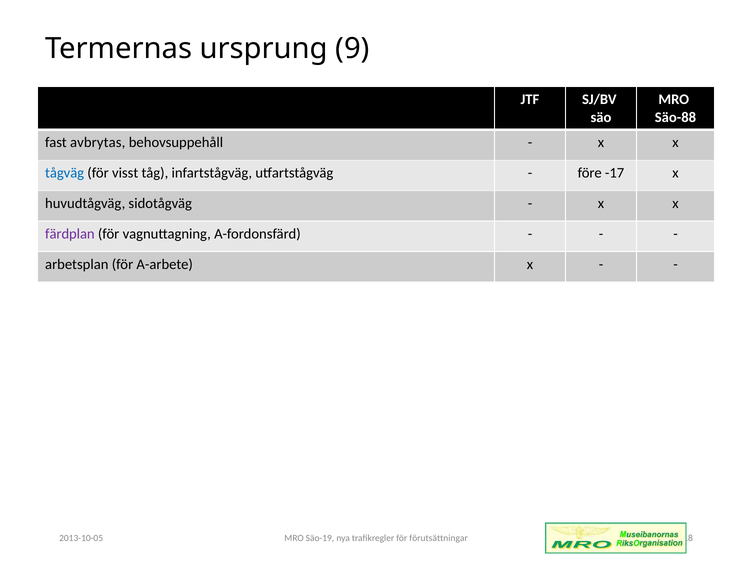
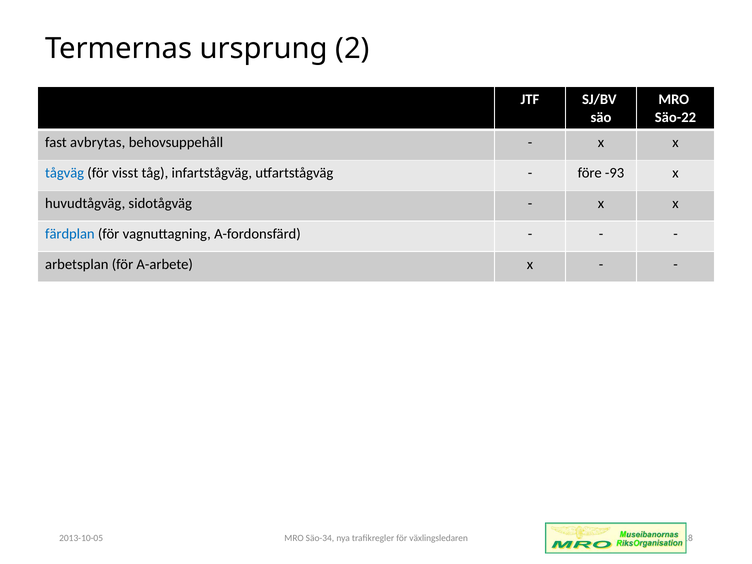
9: 9 -> 2 (352, 48)
Säo-88: Säo-88 -> Säo-22 (675, 117)
-17: -17 -> -93 (615, 173)
färdplan colour: purple -> blue (70, 234)
Säo-19: Säo-19 -> Säo-34 (320, 538)
förutsättningar: förutsättningar -> växlingsledaren (439, 538)
